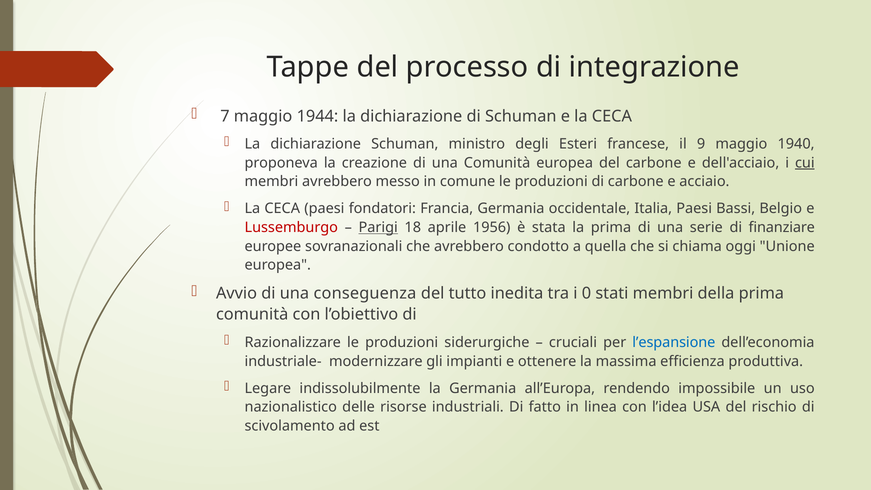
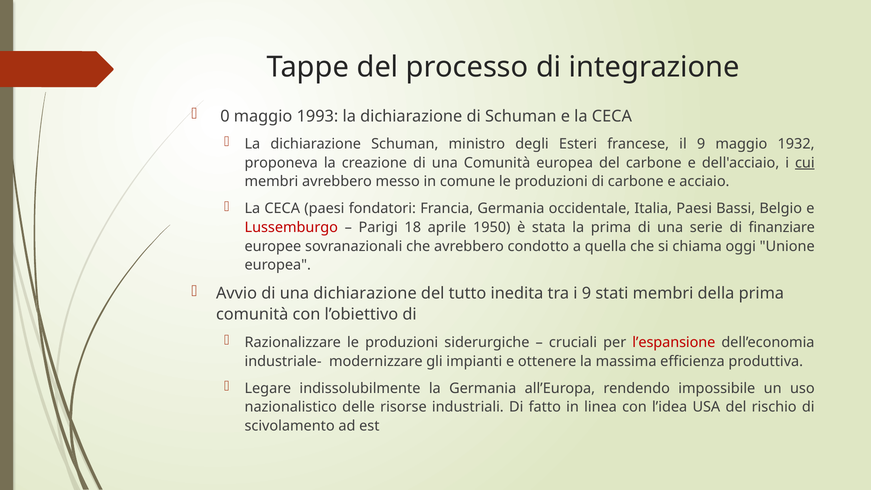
7: 7 -> 0 (225, 116)
1944: 1944 -> 1993 (317, 116)
1940: 1940 -> 1932 (796, 144)
Parigi underline: present -> none (378, 227)
1956: 1956 -> 1950 (492, 227)
una conseguenza: conseguenza -> dichiarazione (365, 293)
i 0: 0 -> 9 (586, 293)
l’espansione colour: blue -> red (674, 342)
